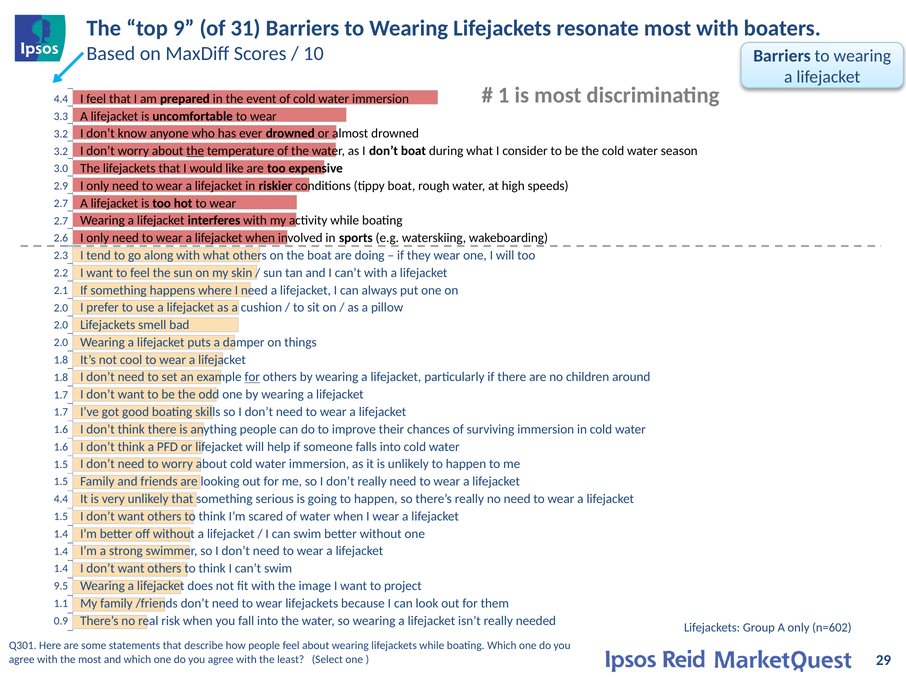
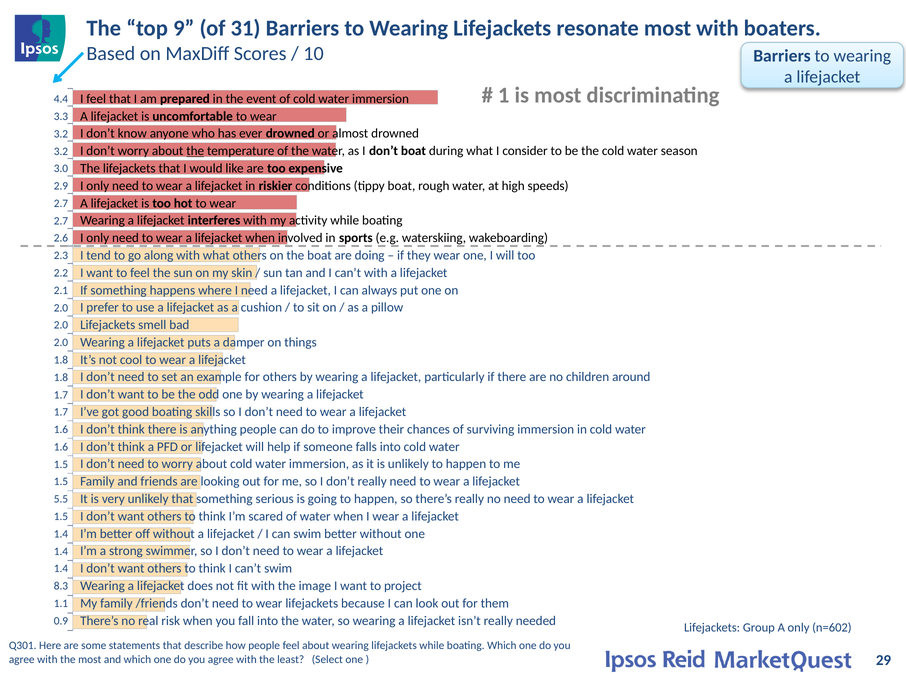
for underline: present -> none (252, 377)
4.4: 4.4 -> 5.5 (61, 500)
9.5: 9.5 -> 8.3 (61, 587)
